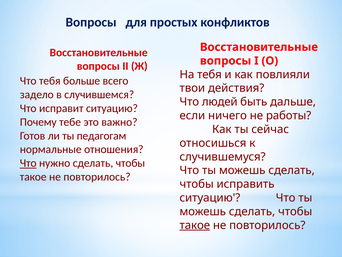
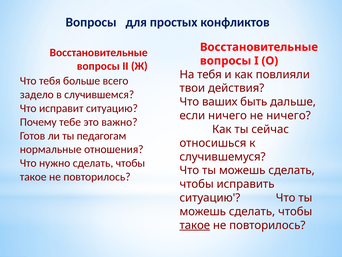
людей: людей -> ваших (220, 102)
не работы: работы -> ничего (289, 115)
Что underline: present -> none (28, 163)
